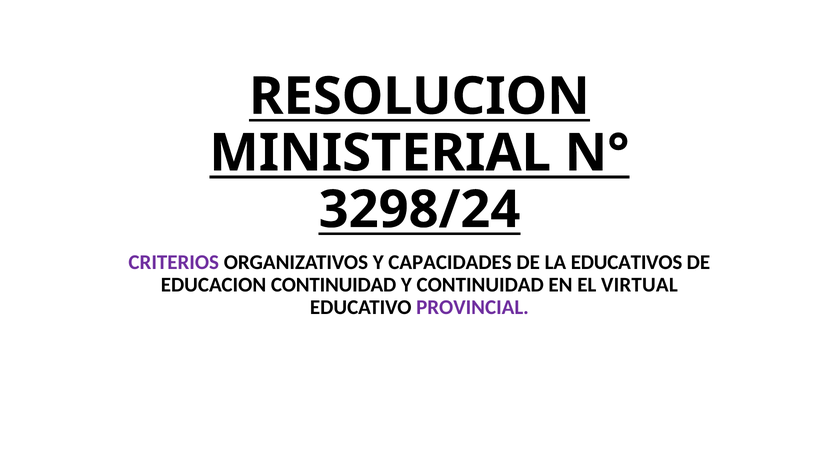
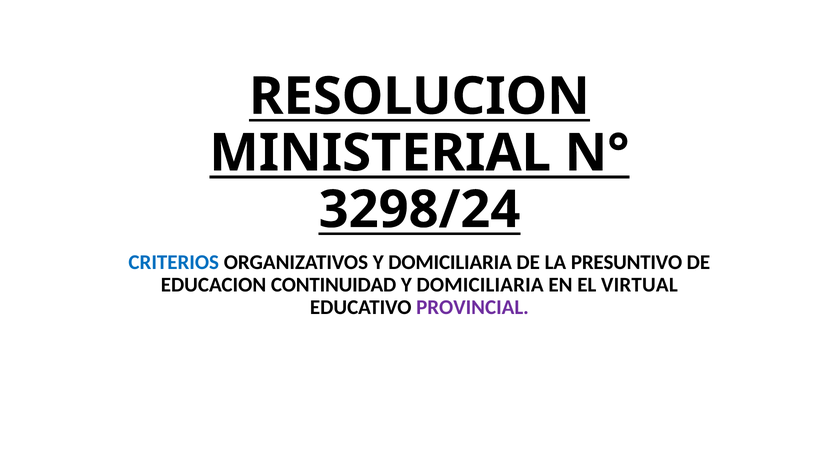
CRITERIOS colour: purple -> blue (174, 262)
ORGANIZATIVOS Y CAPACIDADES: CAPACIDADES -> DOMICILIARIA (450, 262)
EDUCATIVOS: EDUCATIVOS -> PRESUNTIVO (627, 262)
CONTINUIDAD: CONTINUIDAD -> DOMICILIARIA (480, 285)
